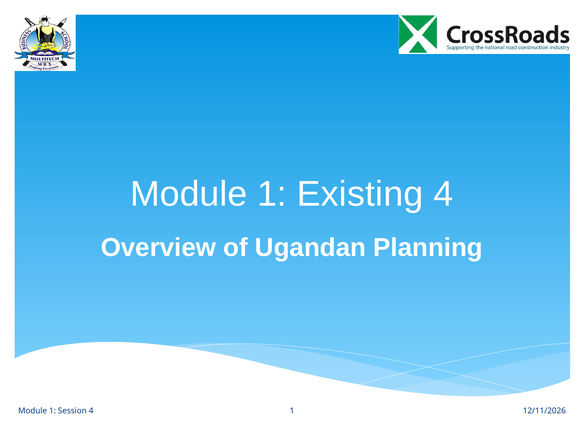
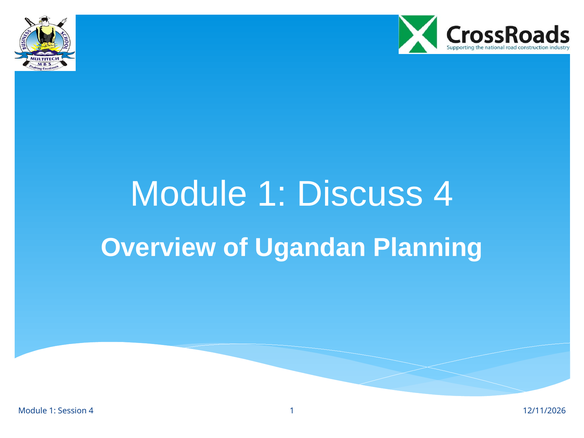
Existing: Existing -> Discuss (360, 194)
